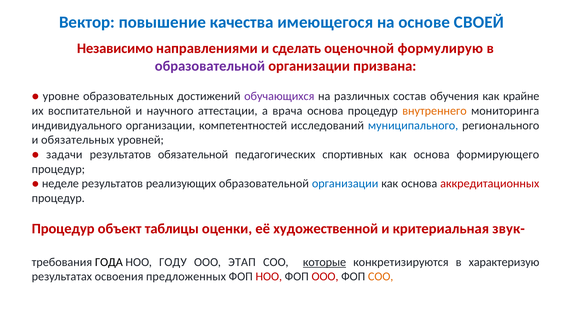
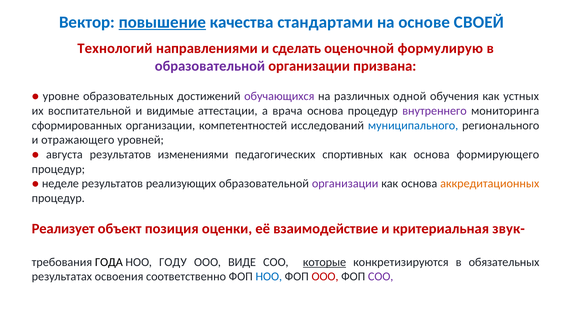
повышение underline: none -> present (162, 22)
имеющегося: имеющегося -> стандартами (325, 22)
Независимо: Независимо -> Технологий (115, 49)
состав: состав -> одной (410, 96)
крайне: крайне -> устных (521, 96)
научного: научного -> видимые (170, 111)
внутреннего colour: orange -> purple (434, 111)
индивидуального: индивидуального -> сформированных (77, 126)
обязательных: обязательных -> отражающего (78, 140)
задачи: задачи -> августа (64, 155)
обязательной: обязательной -> изменениями (193, 155)
организации colour: blue -> purple (345, 184)
аккредитационных colour: red -> orange (490, 184)
Процедур: Процедур -> Реализует (63, 229)
таблицы: таблицы -> позиция (172, 229)
художественной: художественной -> взаимодействие (326, 229)
ЭТАП: ЭТАП -> ВИДЕ (242, 262)
характеризую: характеризую -> обязательных (504, 262)
предложенных: предложенных -> соответственно (186, 277)
НОО colour: red -> blue (269, 277)
СОО colour: orange -> purple (381, 277)
